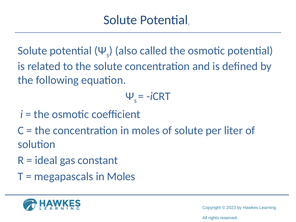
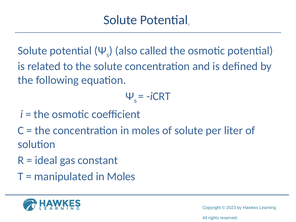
megapascals: megapascals -> manipulated (64, 177)
